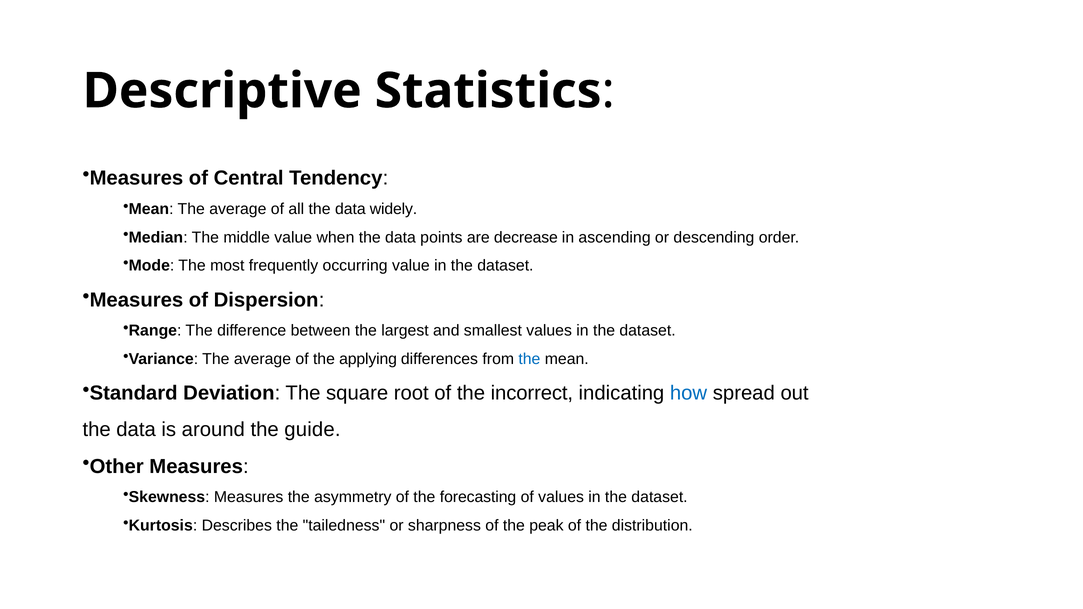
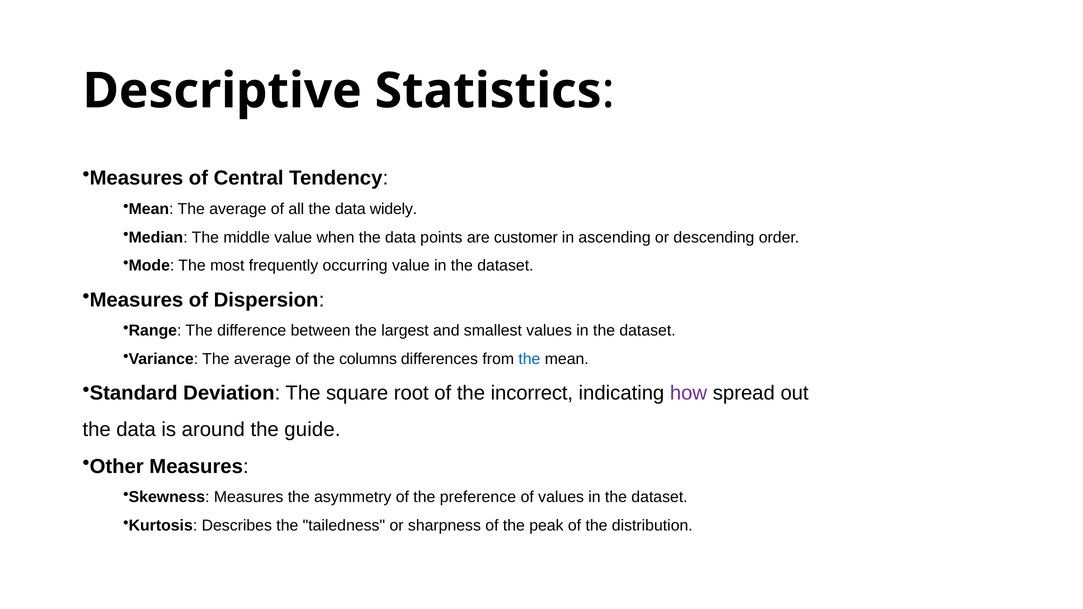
decrease: decrease -> customer (526, 237)
applying: applying -> columns (368, 359)
how colour: blue -> purple (689, 393)
forecasting: forecasting -> preference (478, 497)
